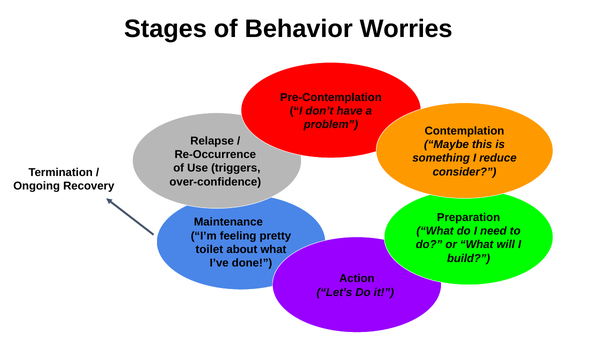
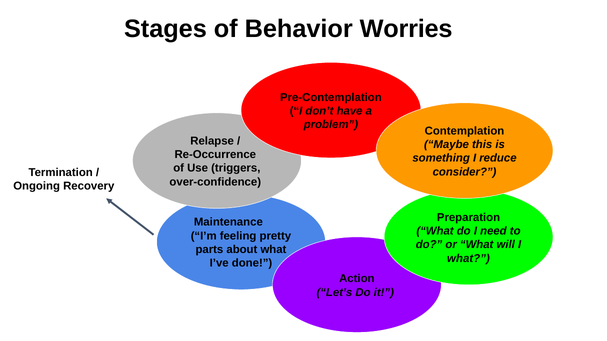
toilet: toilet -> parts (209, 250)
build: build -> what (469, 259)
